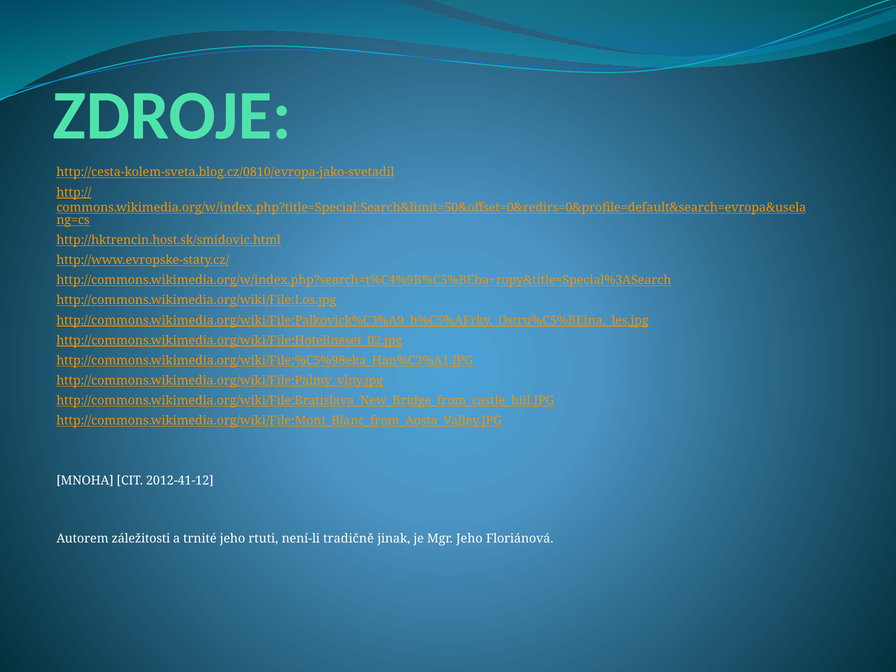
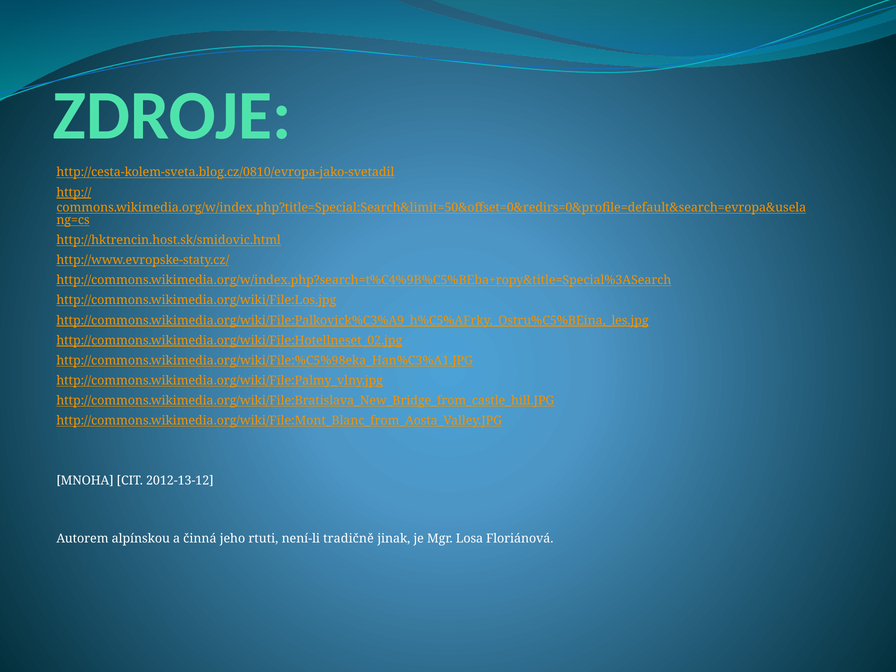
2012-41-12: 2012-41-12 -> 2012-13-12 (180, 481)
záležitosti: záležitosti -> alpínskou (141, 539)
trnité: trnité -> činná (200, 539)
Mgr Jeho: Jeho -> Losa (469, 539)
